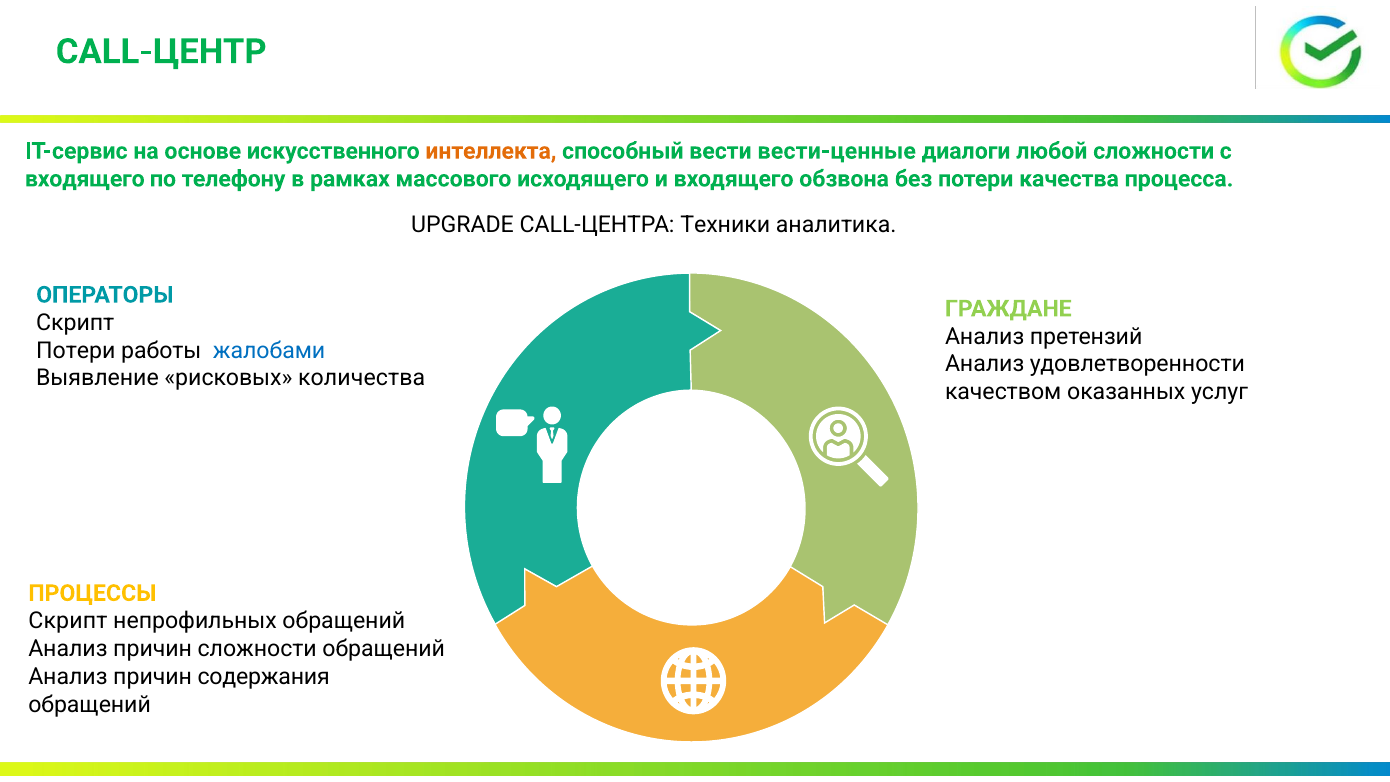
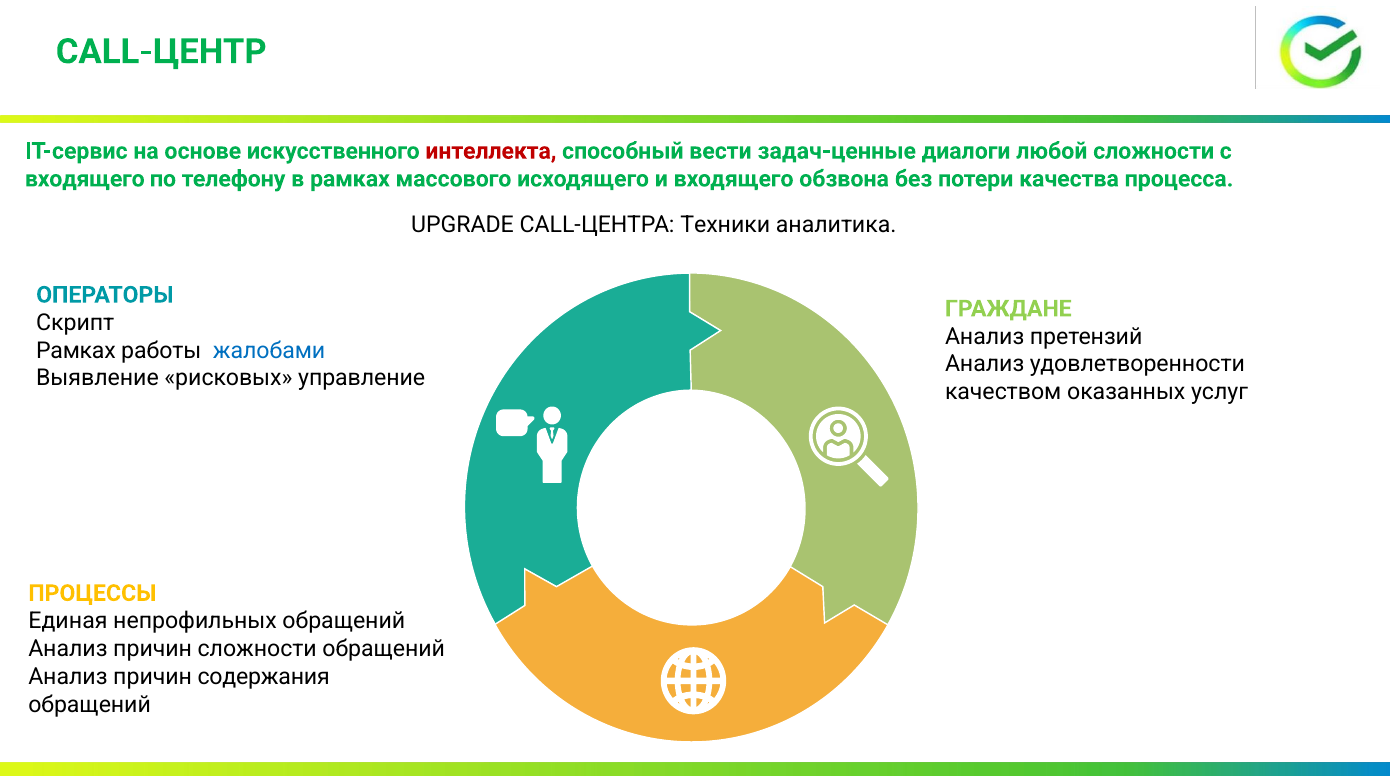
интеллекта colour: orange -> red (491, 151)
вести-ценные: вести-ценные -> задач-ценные (837, 151)
Потери: Потери -> Рамках (76, 350)
количества: количества -> управление (362, 378)
Скрипт: Скрипт -> Единая (68, 621)
